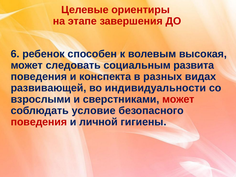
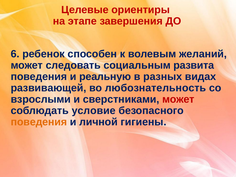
высокая: высокая -> желаний (203, 54)
конспекта: конспекта -> реальную (105, 77)
индивидуальности: индивидуальности -> любознательность (155, 88)
поведения colour: red -> orange (39, 122)
